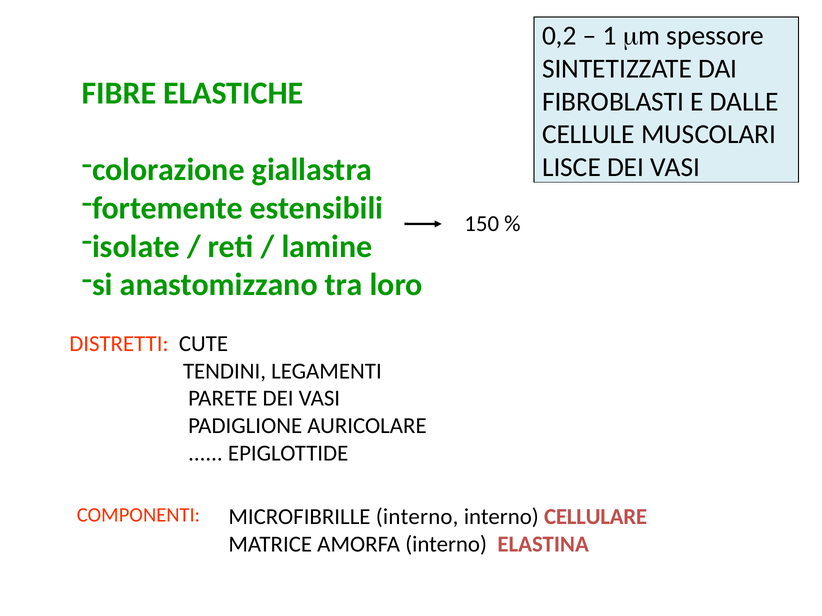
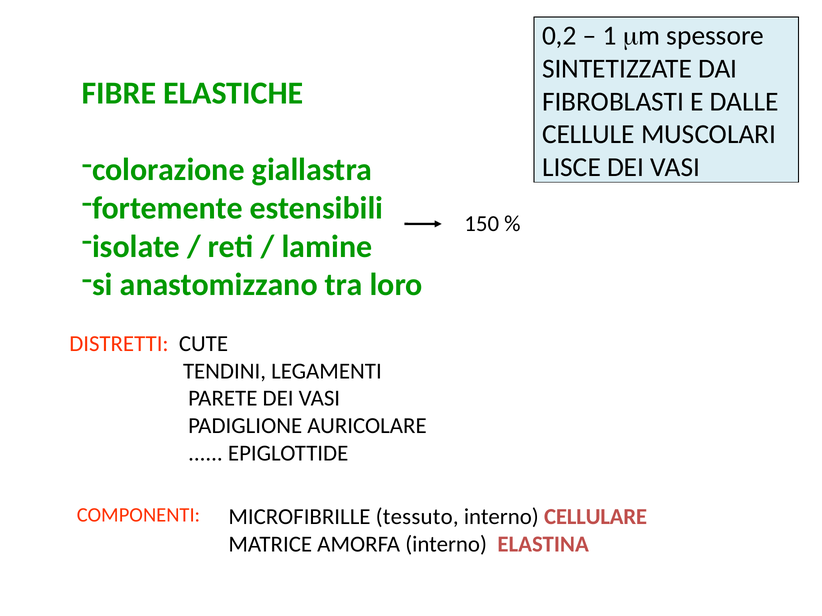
MICROFIBRILLE interno: interno -> tessuto (417, 517)
